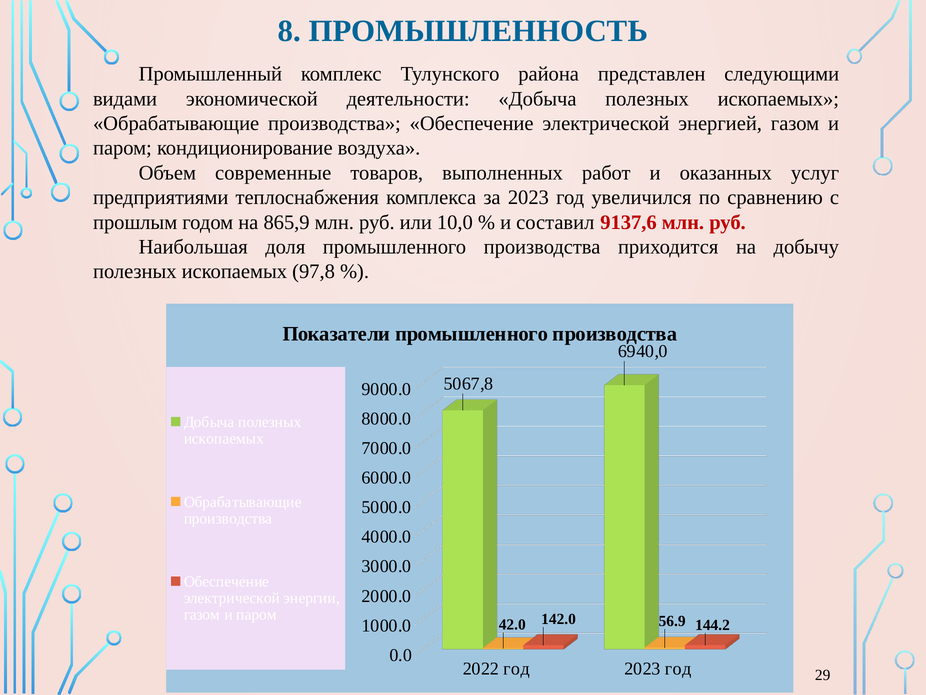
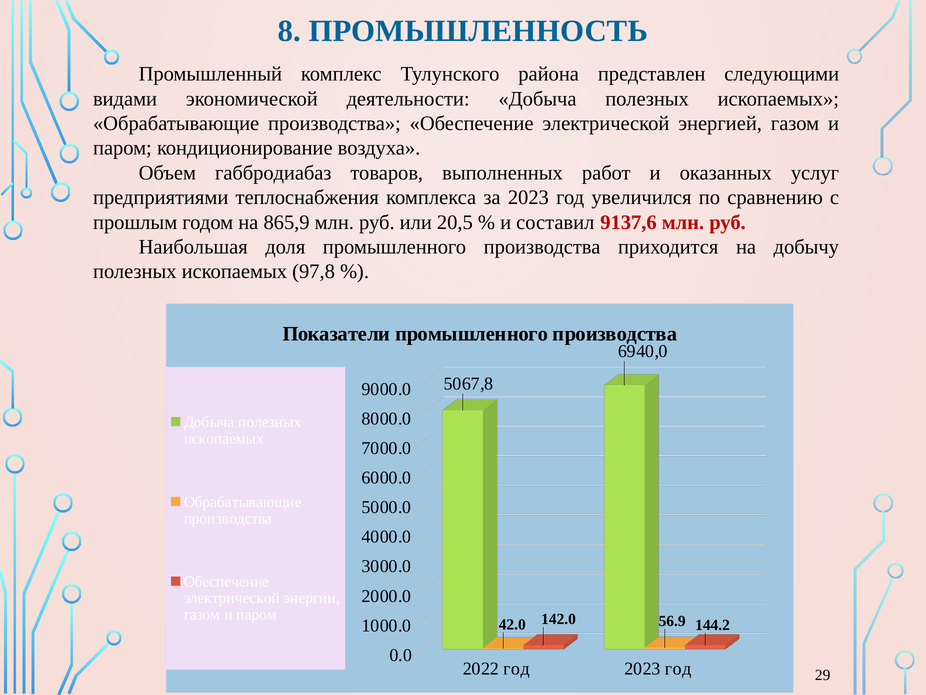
современные: современные -> габбродиабаз (273, 173)
10,0: 10,0 -> 20,5 (455, 222)
